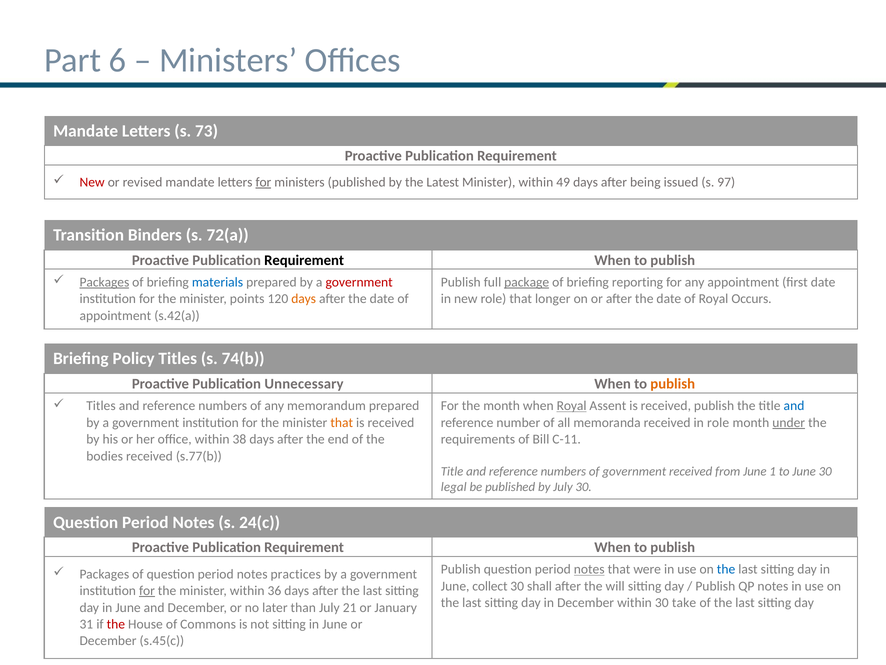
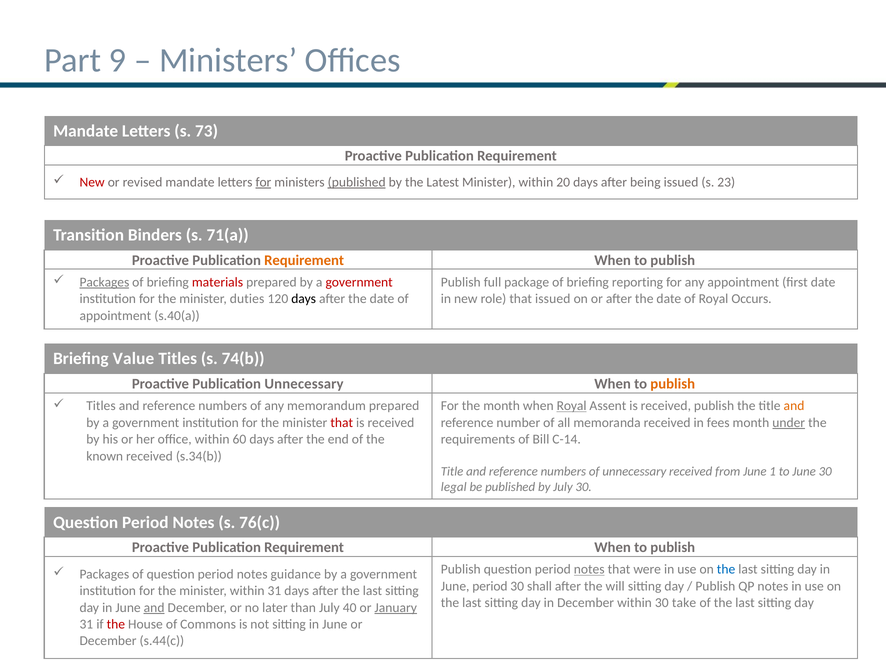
6: 6 -> 9 (118, 60)
published underline: none -> present (357, 182)
49: 49 -> 20 (563, 182)
97: 97 -> 23 (726, 182)
72(a: 72(a -> 71(a (228, 235)
Requirement colour: black -> orange (304, 260)
materials colour: blue -> red (218, 282)
package underline: present -> none (527, 282)
points: points -> duties (247, 299)
days colour: orange -> black (304, 299)
that longer: longer -> issued (553, 299)
s.42(a: s.42(a -> s.40(a (177, 315)
Policy: Policy -> Value (133, 359)
and colour: blue -> orange (794, 406)
that colour: orange -> red (342, 422)
in role: role -> fees (718, 422)
38: 38 -> 60 (239, 439)
C-11: C-11 -> C-14 (567, 439)
bodies: bodies -> known (105, 456)
s.77(b: s.77(b -> s.34(b (199, 456)
of government: government -> unnecessary (634, 471)
24(c: 24(c -> 76(c (260, 522)
practices: practices -> guidance (296, 574)
June collect: collect -> period (490, 586)
for underline: present -> none (147, 590)
within 36: 36 -> 31 (274, 590)
and underline: none -> present (154, 607)
21: 21 -> 40 (350, 607)
January underline: none -> present (396, 607)
s.45(c: s.45(c -> s.44(c (162, 641)
